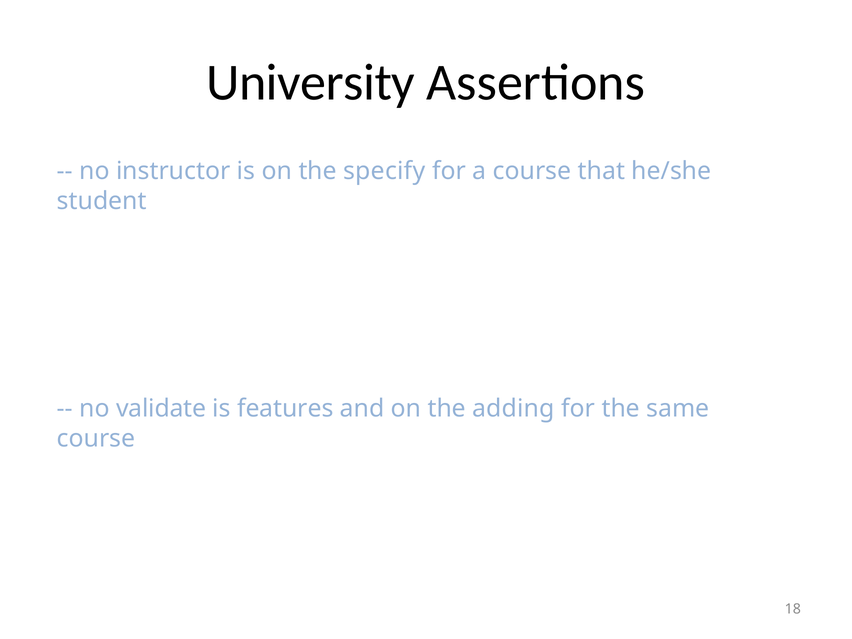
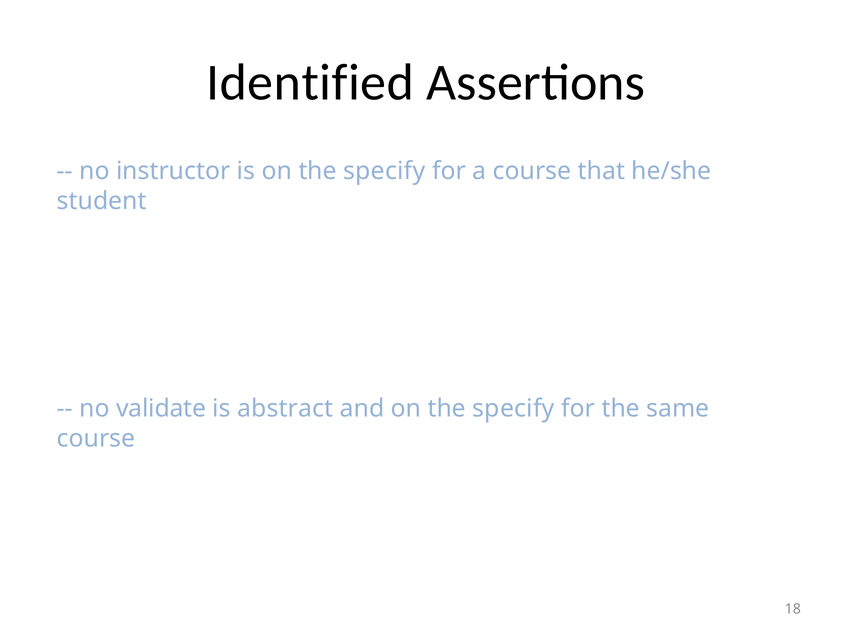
University: University -> Identified (310, 82)
features: features -> abstract (285, 409)
and on the adding: adding -> specify (513, 409)
